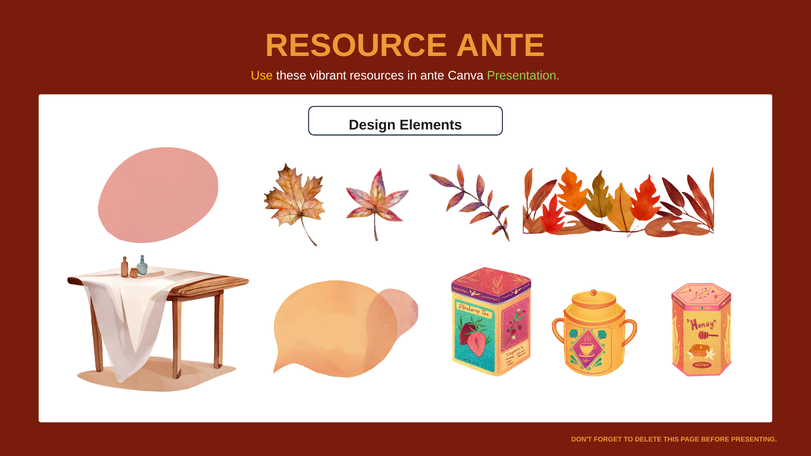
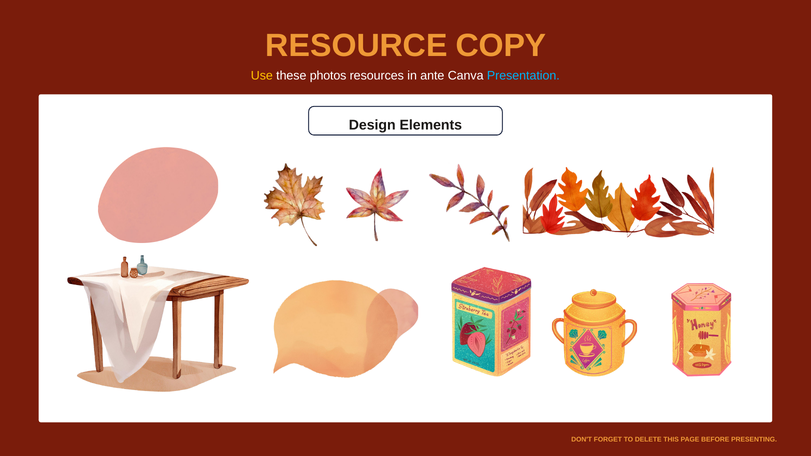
RESOURCE ANTE: ANTE -> COPY (501, 46)
vibrant: vibrant -> photos (328, 76)
Presentation colour: light green -> light blue (523, 76)
